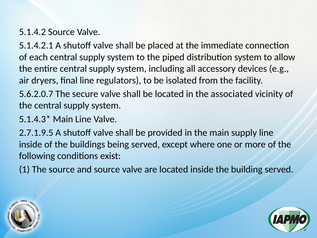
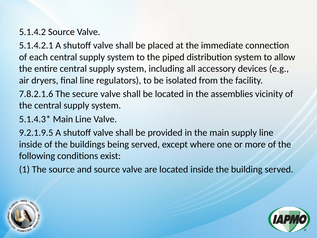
5.6.2.0.7: 5.6.2.0.7 -> 7.8.2.1.6 (36, 94)
associated: associated -> assemblies (232, 94)
2.7.1.9.5: 2.7.1.9.5 -> 9.2.1.9.5 (36, 133)
